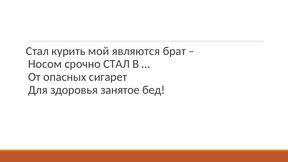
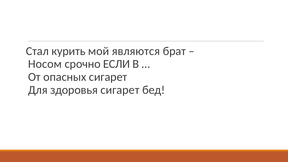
срочно СТАЛ: СТАЛ -> ЕСЛИ (117, 64)
здоровья занятое: занятое -> сигарет (120, 90)
